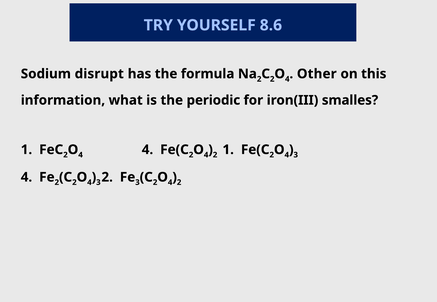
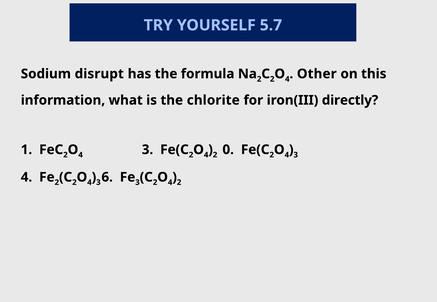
8.6: 8.6 -> 5.7 (271, 25)
periodic: periodic -> chlorite (213, 100)
smalles: smalles -> directly (350, 100)
4 4: 4 -> 3 (148, 150)
2 1: 1 -> 0 (228, 150)
3 2: 2 -> 6 (107, 177)
